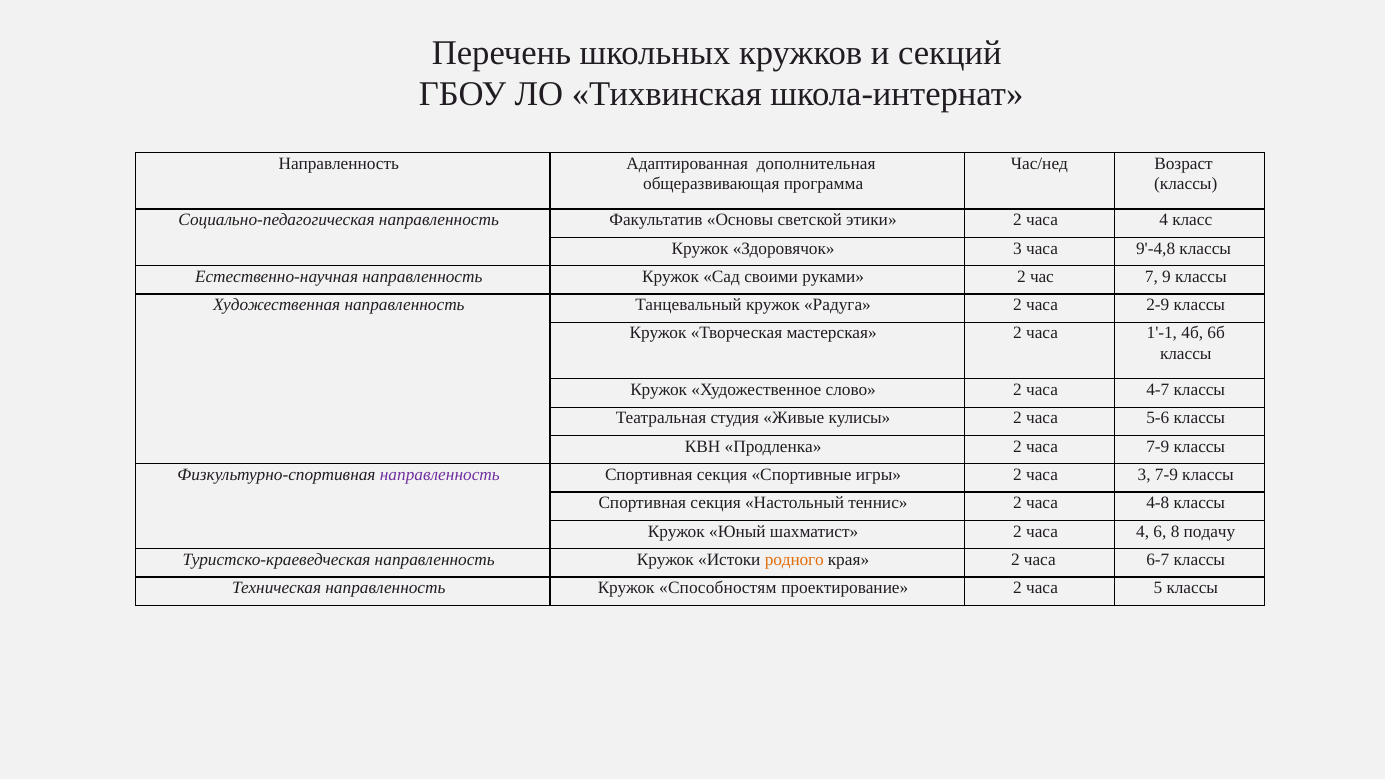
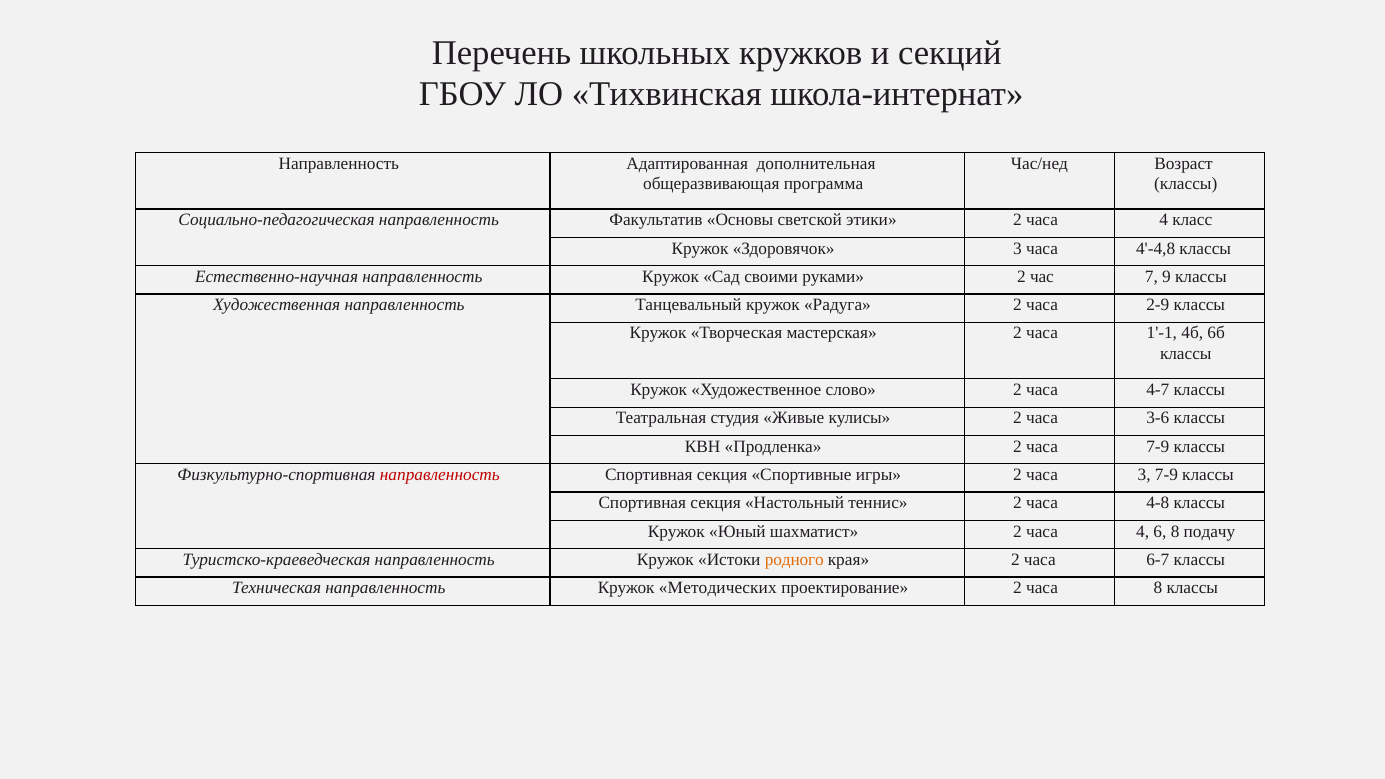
9'-4,8: 9'-4,8 -> 4'-4,8 (1156, 248)
5-6: 5-6 -> 3-6 (1158, 418)
направленность colour: purple -> red (440, 475)
Способностям: Способностям -> Методических (718, 588)
часа 5: 5 -> 8 (1158, 588)
